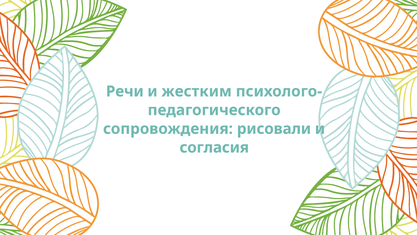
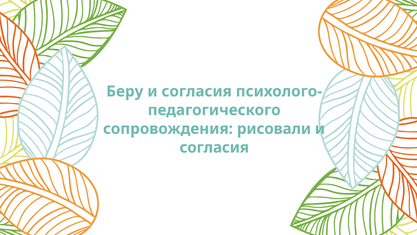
Речи: Речи -> Беру (125, 91)
жестким: жестким -> согласия (197, 91)
